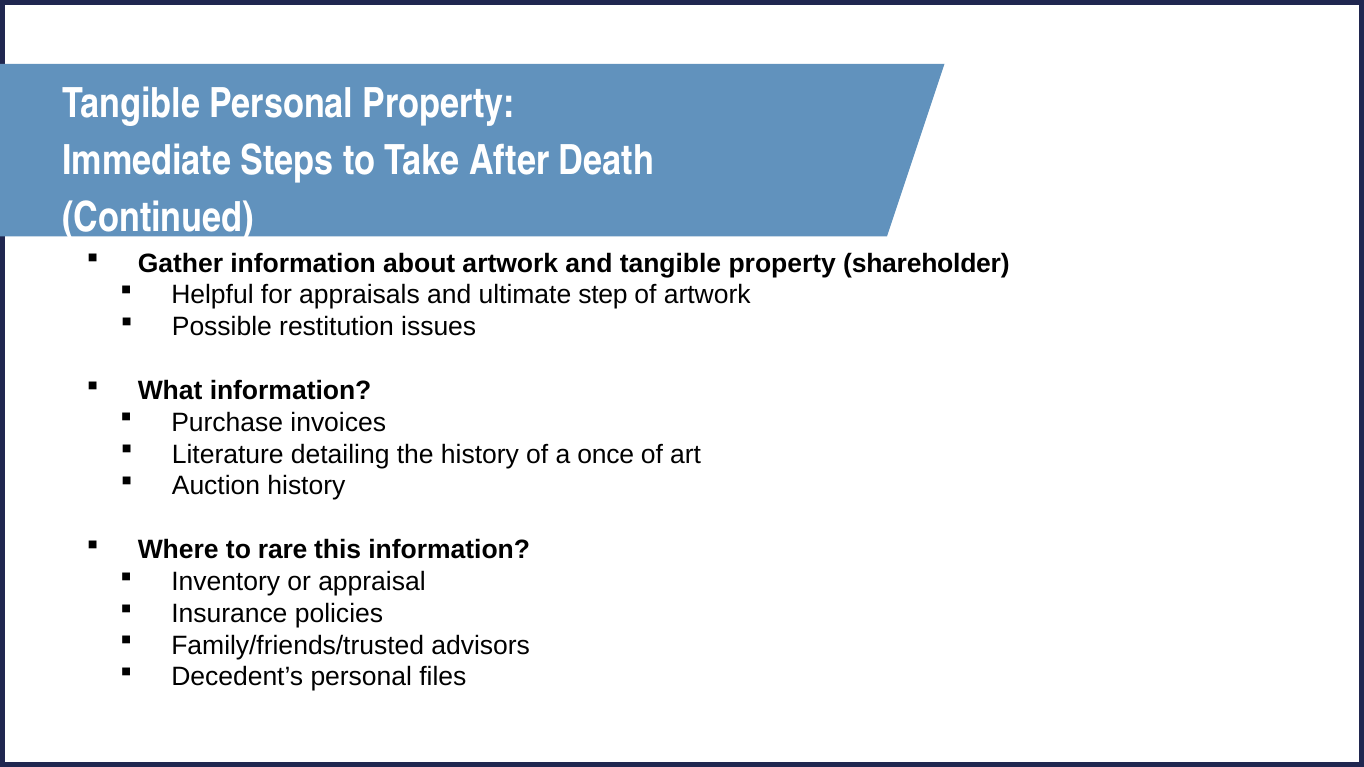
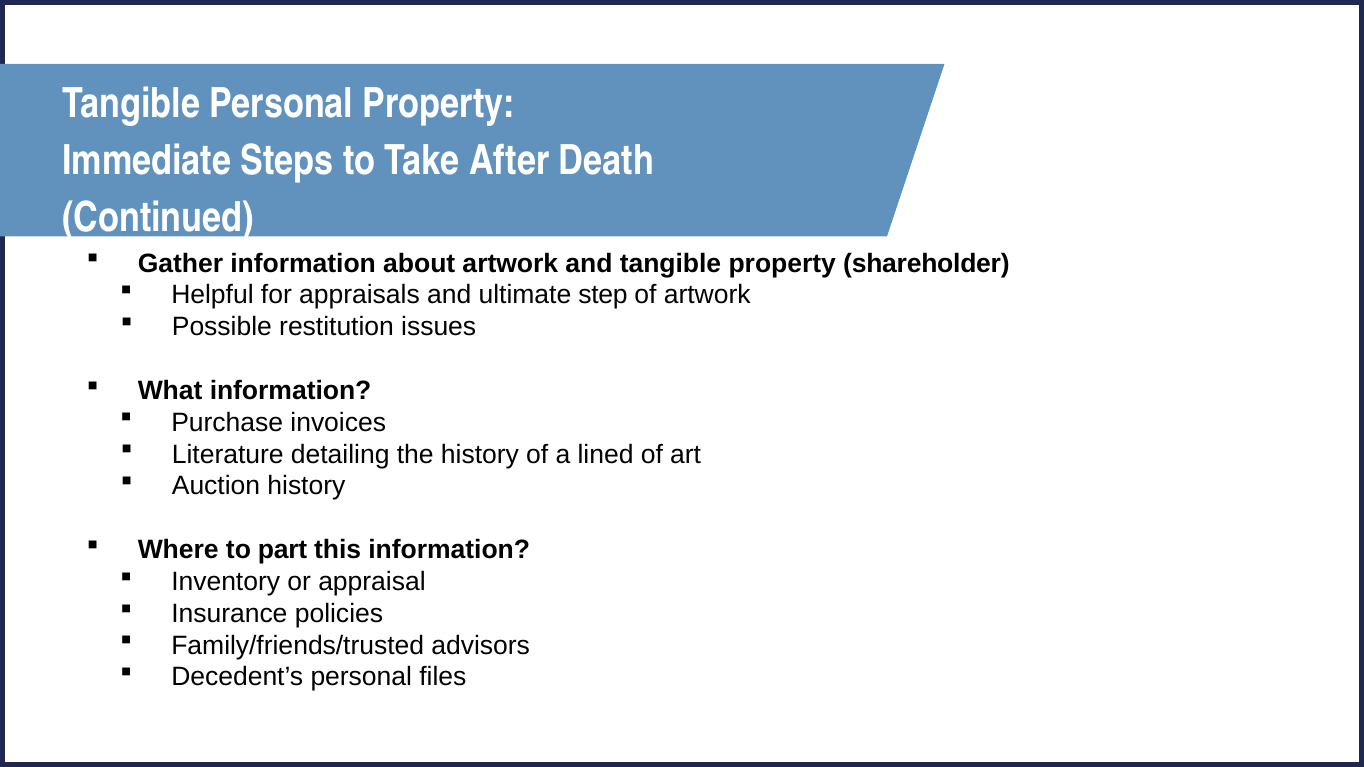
once: once -> lined (606, 455)
rare: rare -> part (283, 550)
